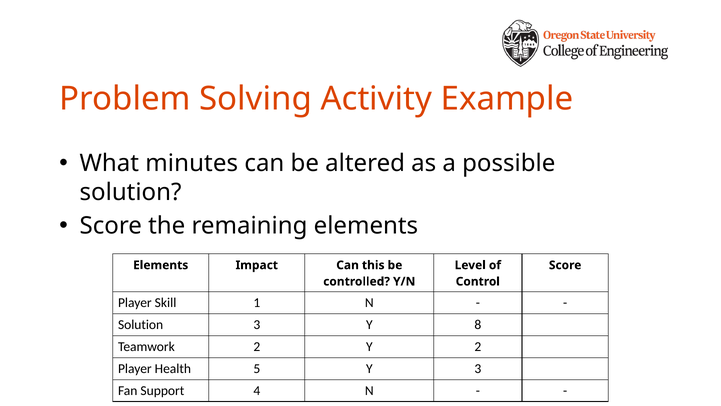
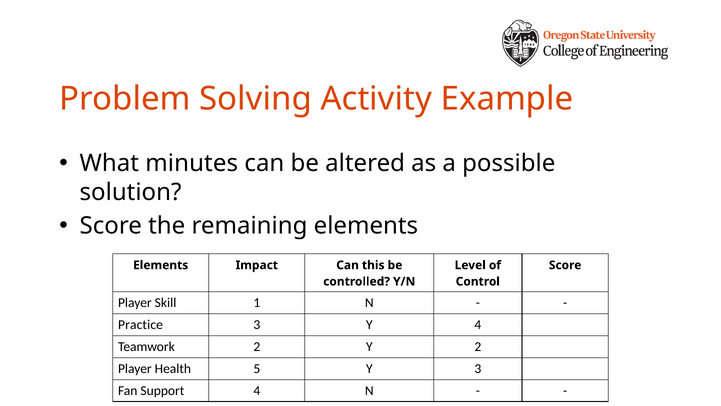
Solution: Solution -> Practice (141, 325)
Y 8: 8 -> 4 (478, 325)
